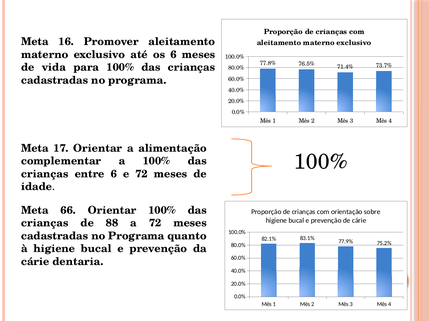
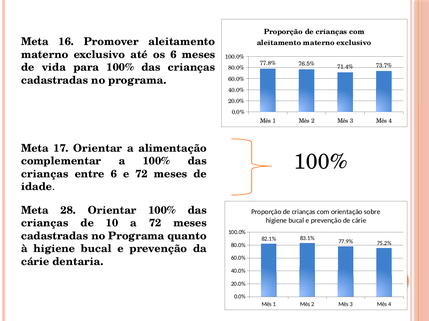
66: 66 -> 28 (68, 211)
88: 88 -> 10 (112, 224)
